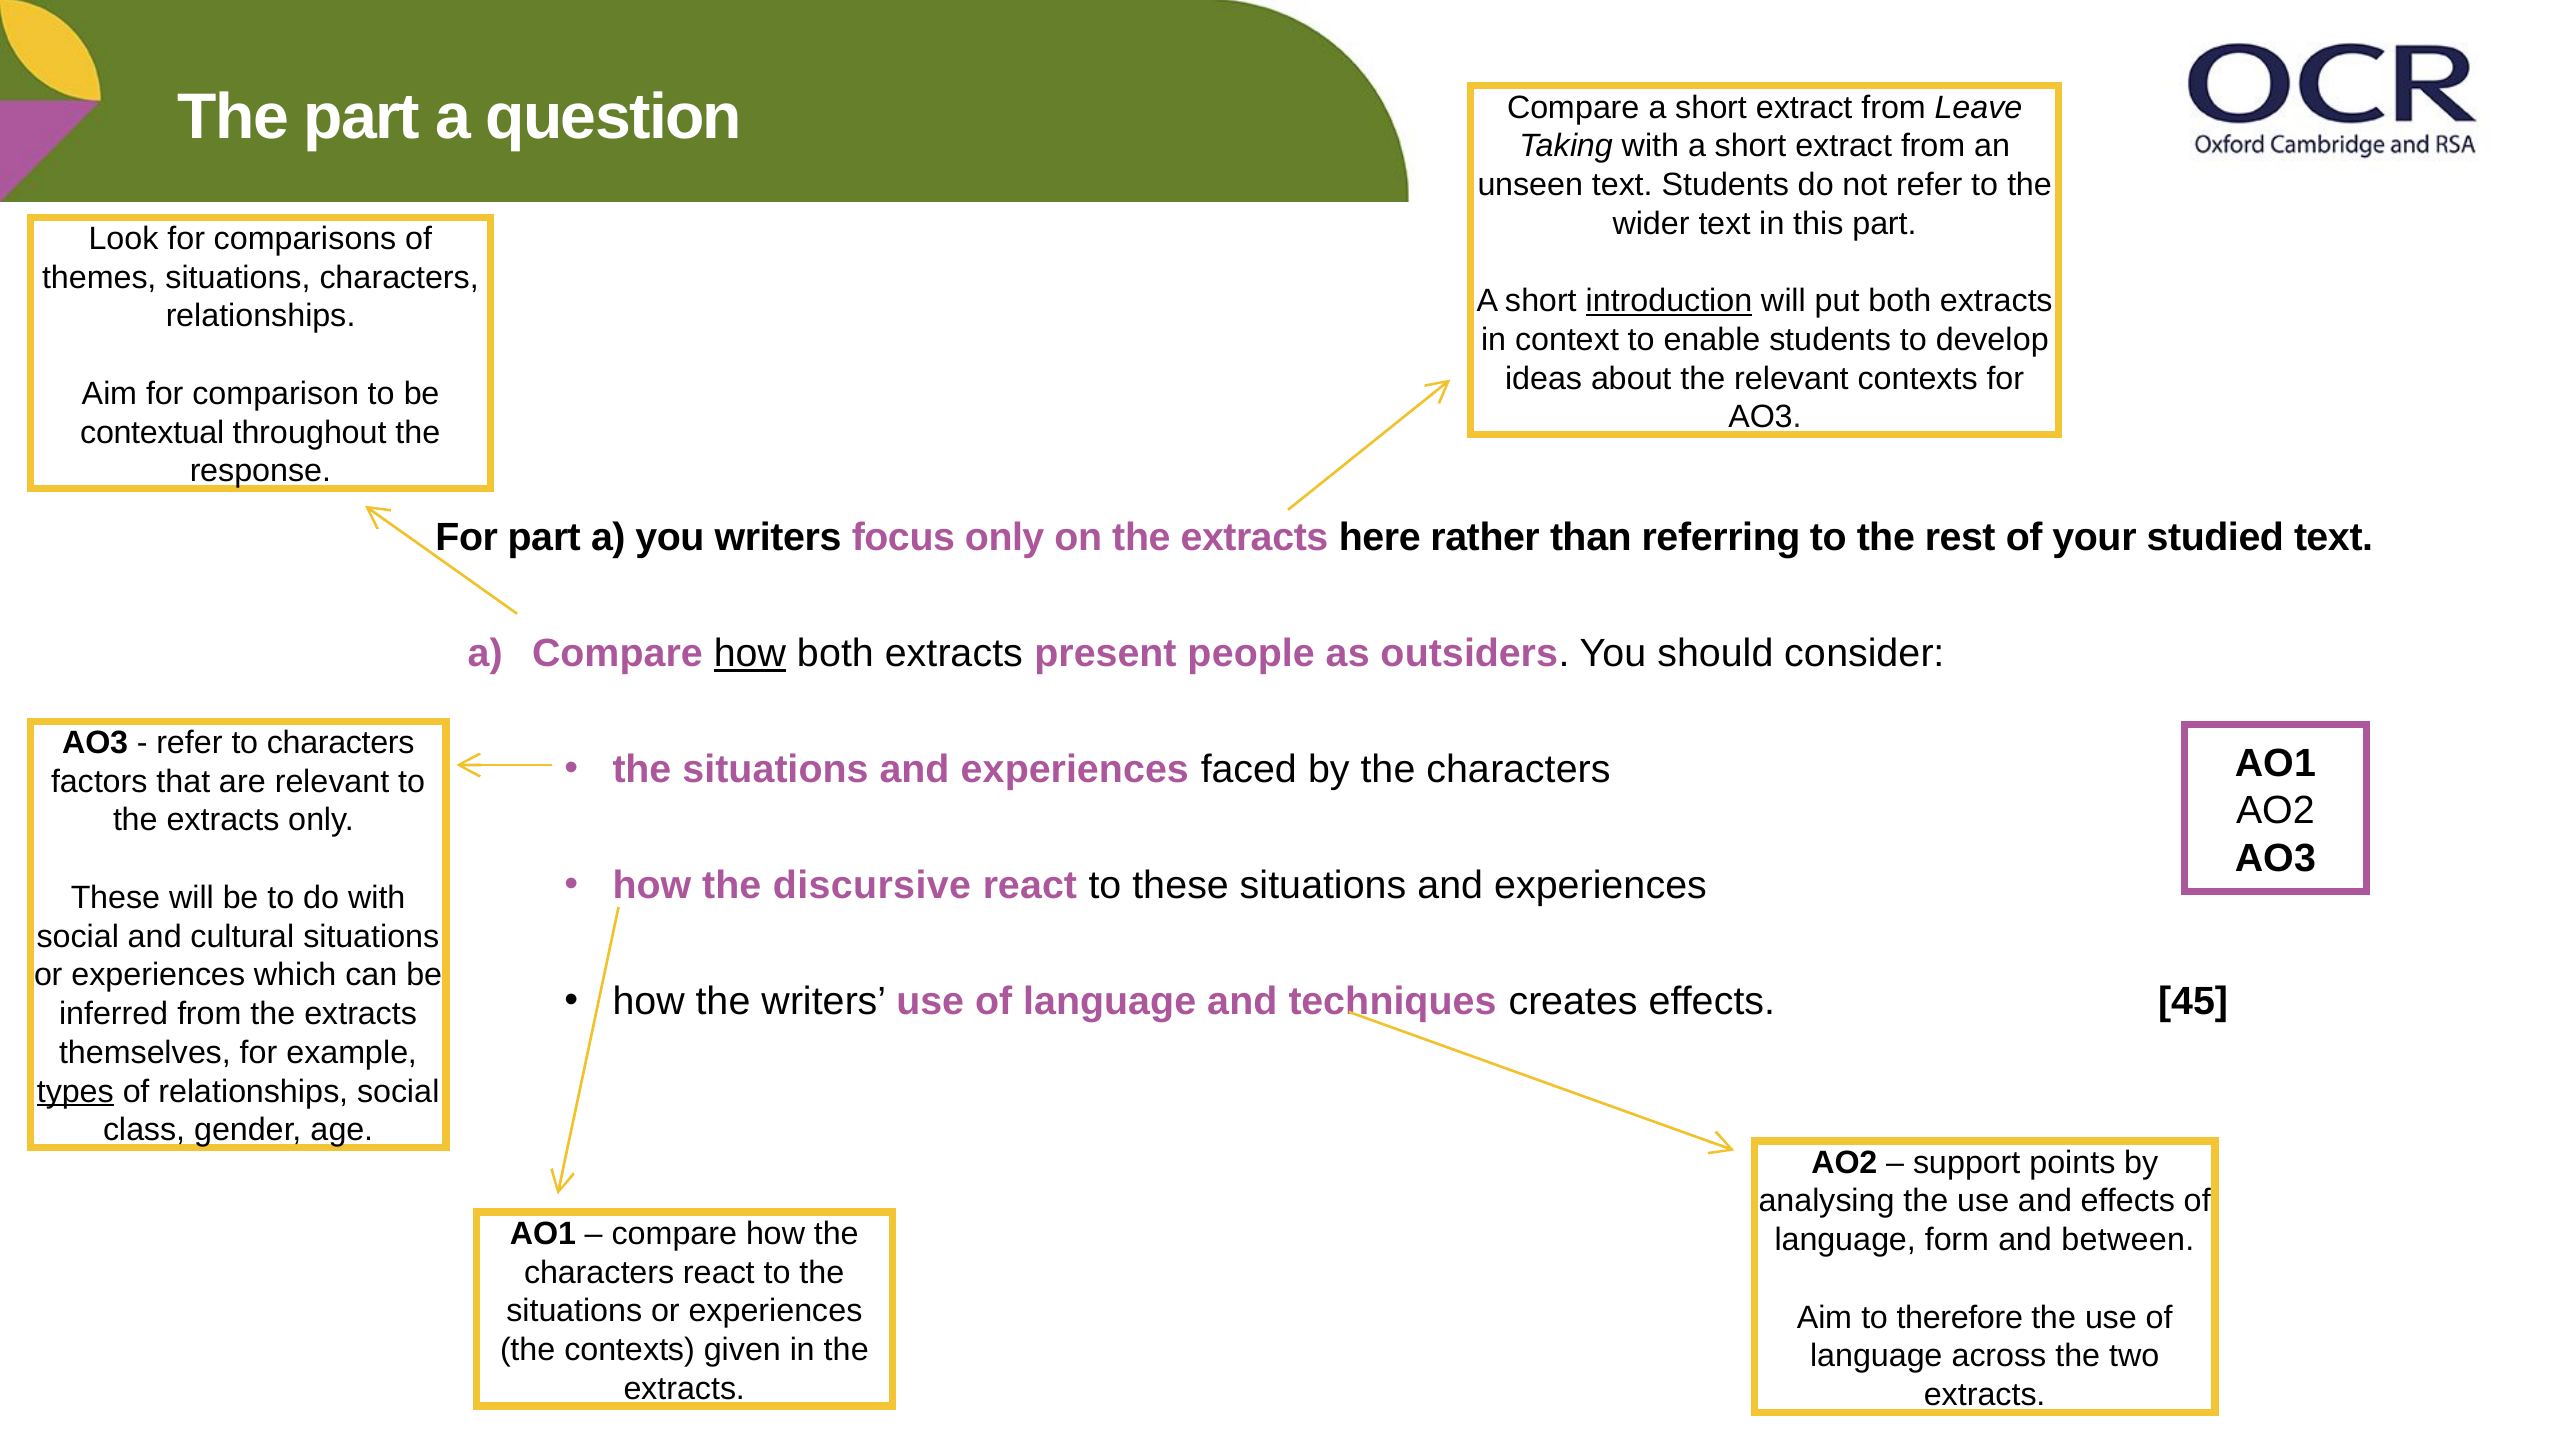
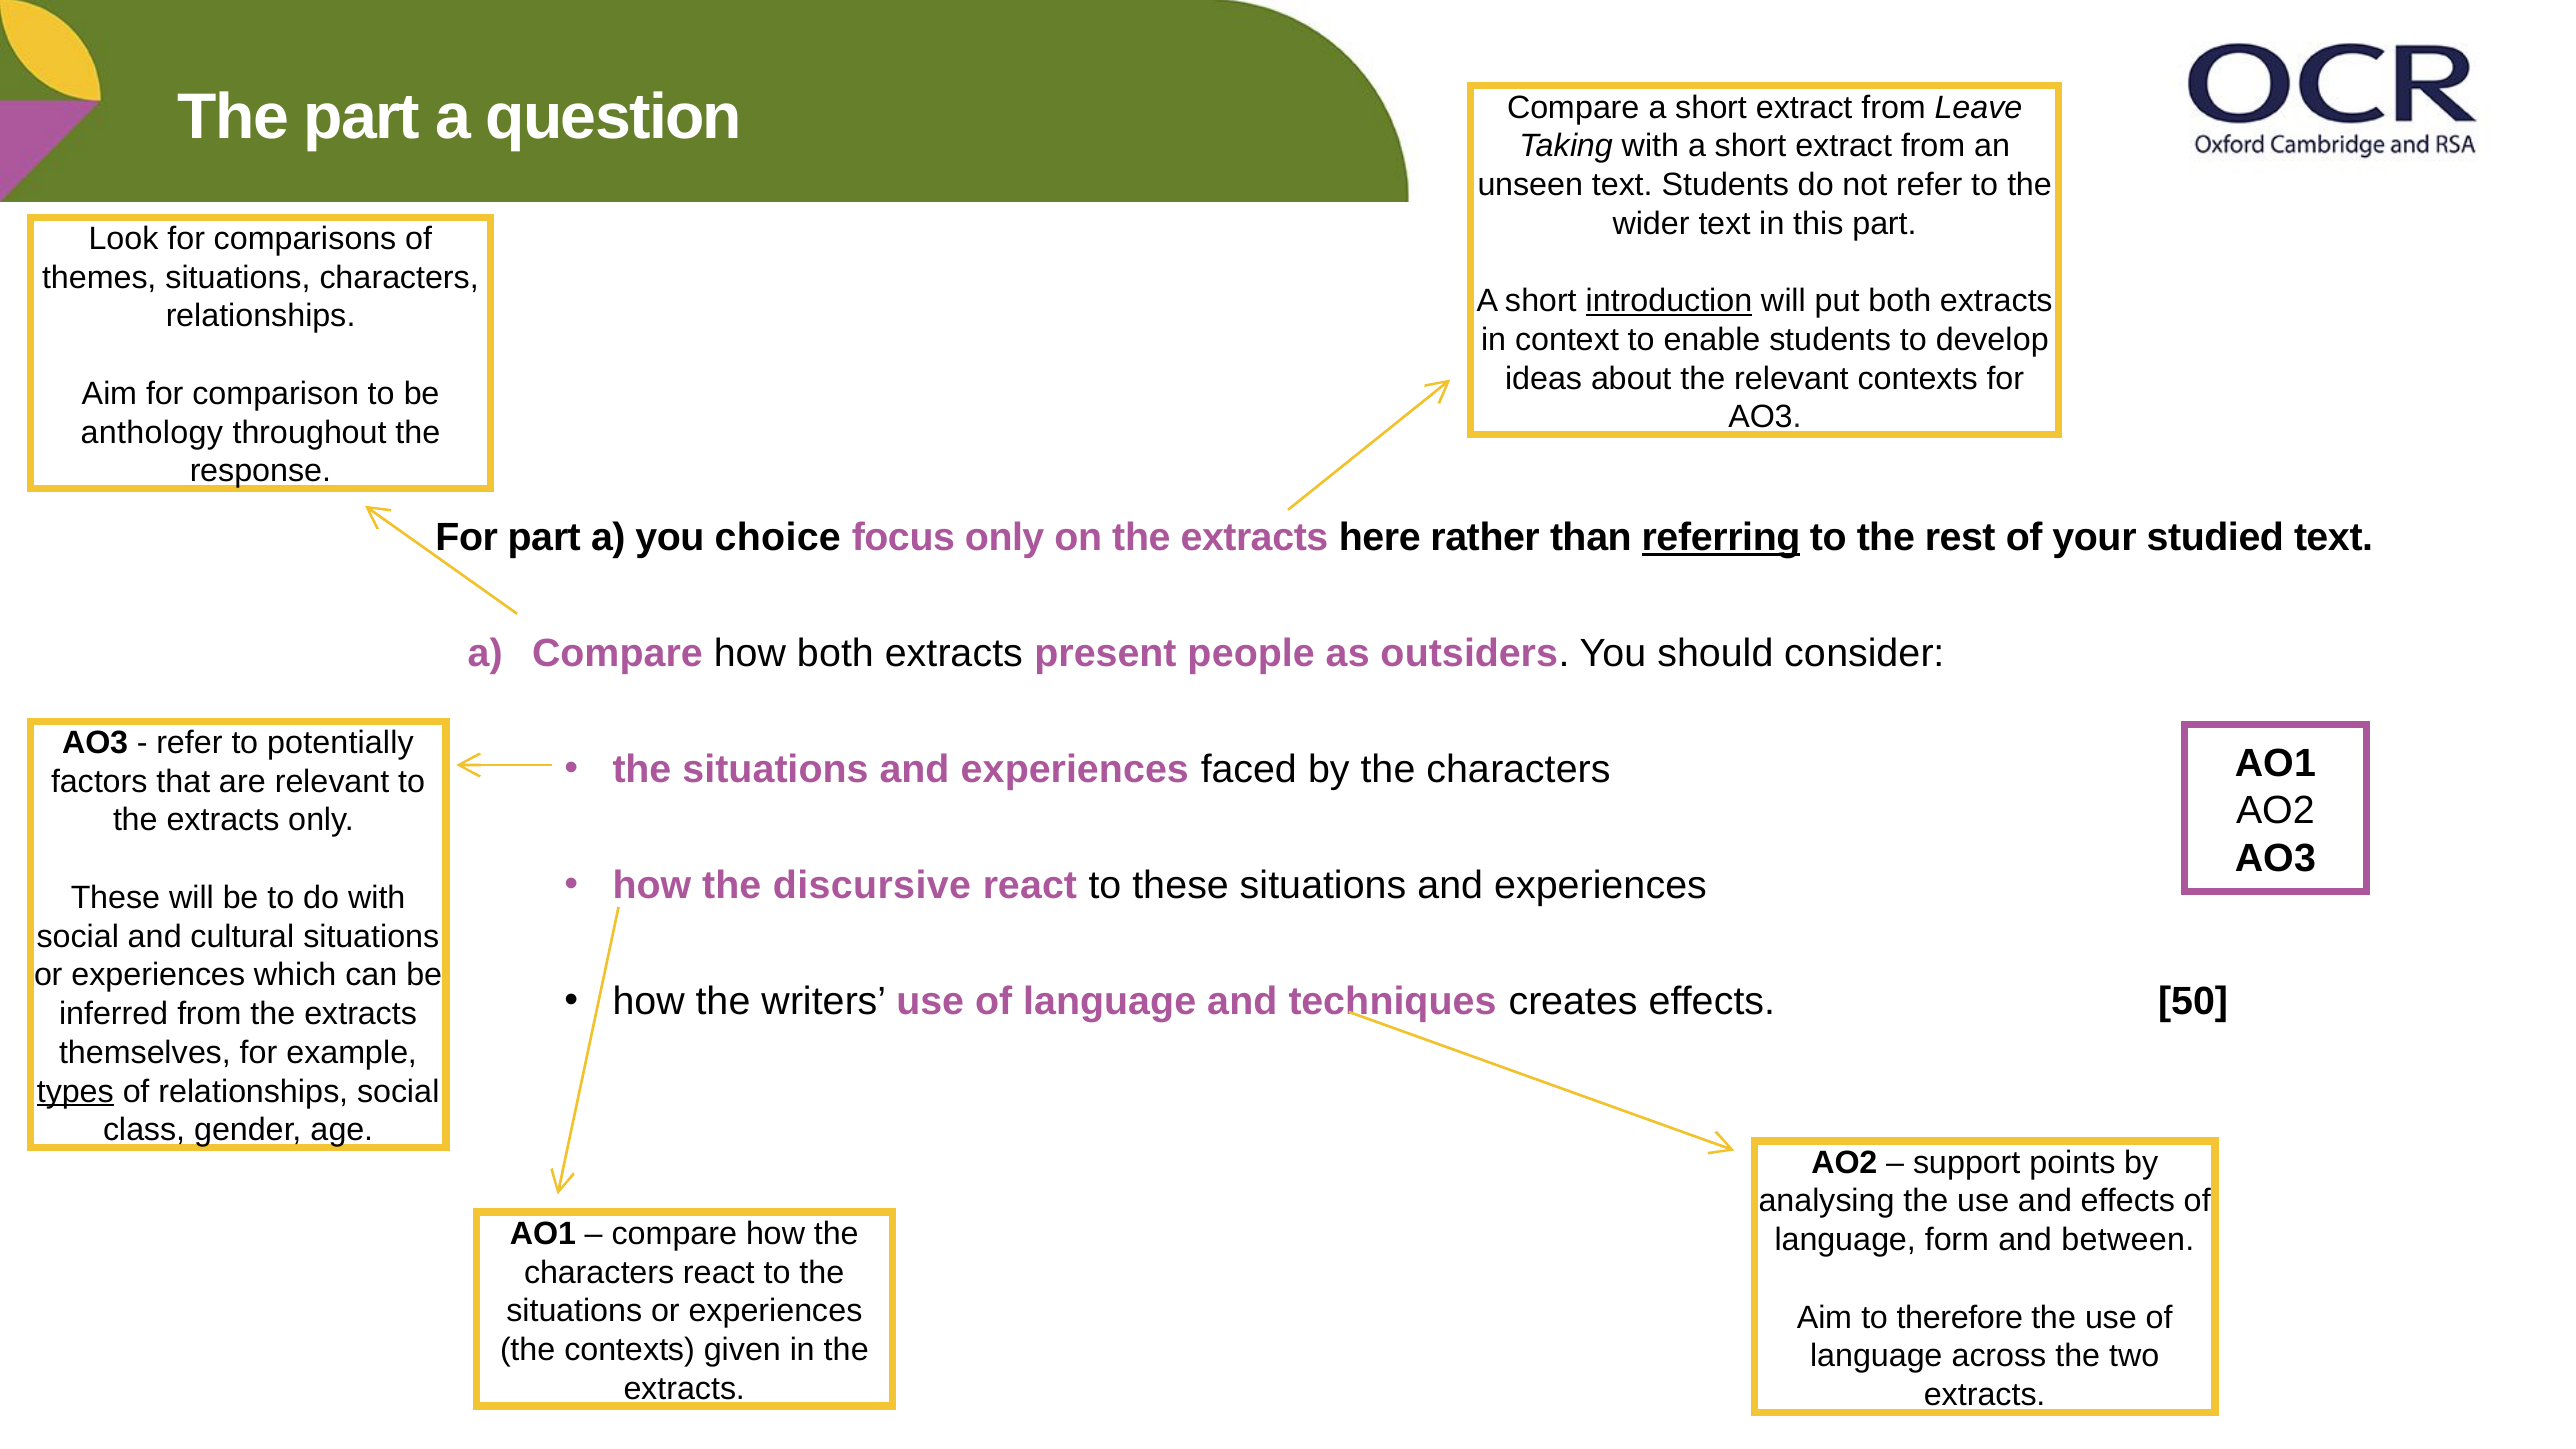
contextual: contextual -> anthology (152, 433)
you writers: writers -> choice (778, 538)
referring underline: none -> present (1721, 538)
how underline: present -> none (750, 654)
to characters: characters -> potentially (340, 743)
45: 45 -> 50 (2193, 1002)
